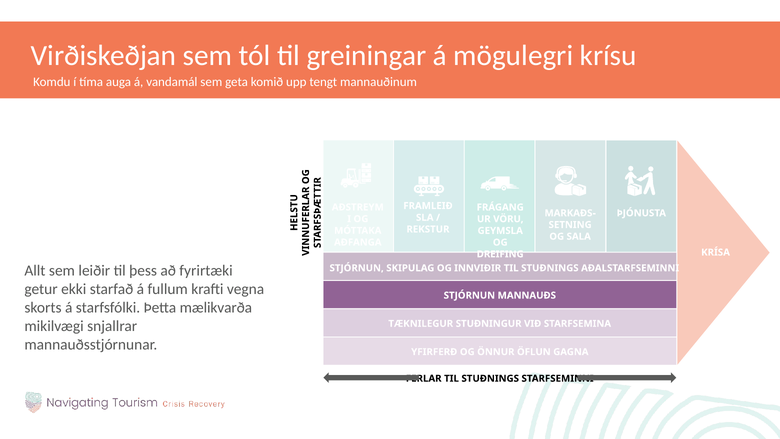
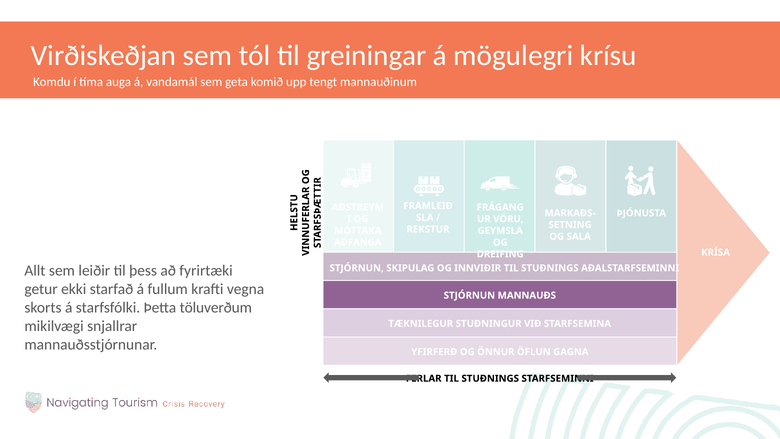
mælikvarða: mælikvarða -> töluverðum (216, 308)
